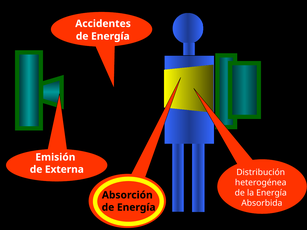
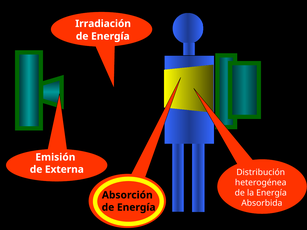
Accidentes: Accidentes -> Irradiación (103, 24)
